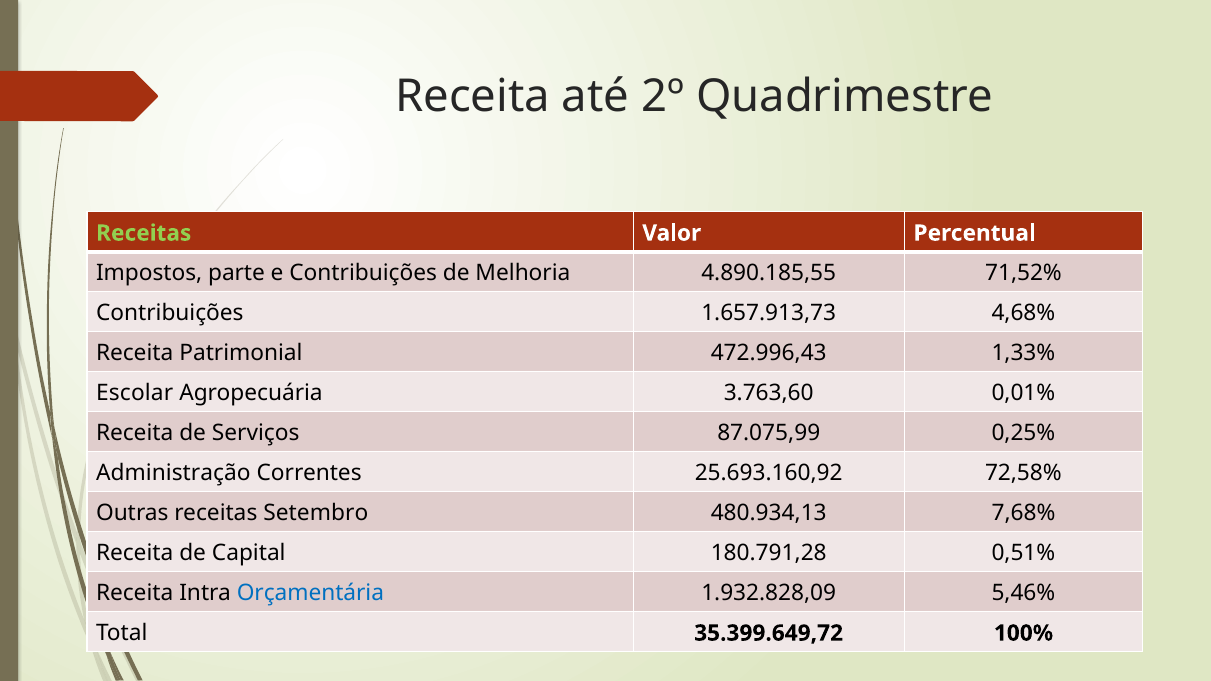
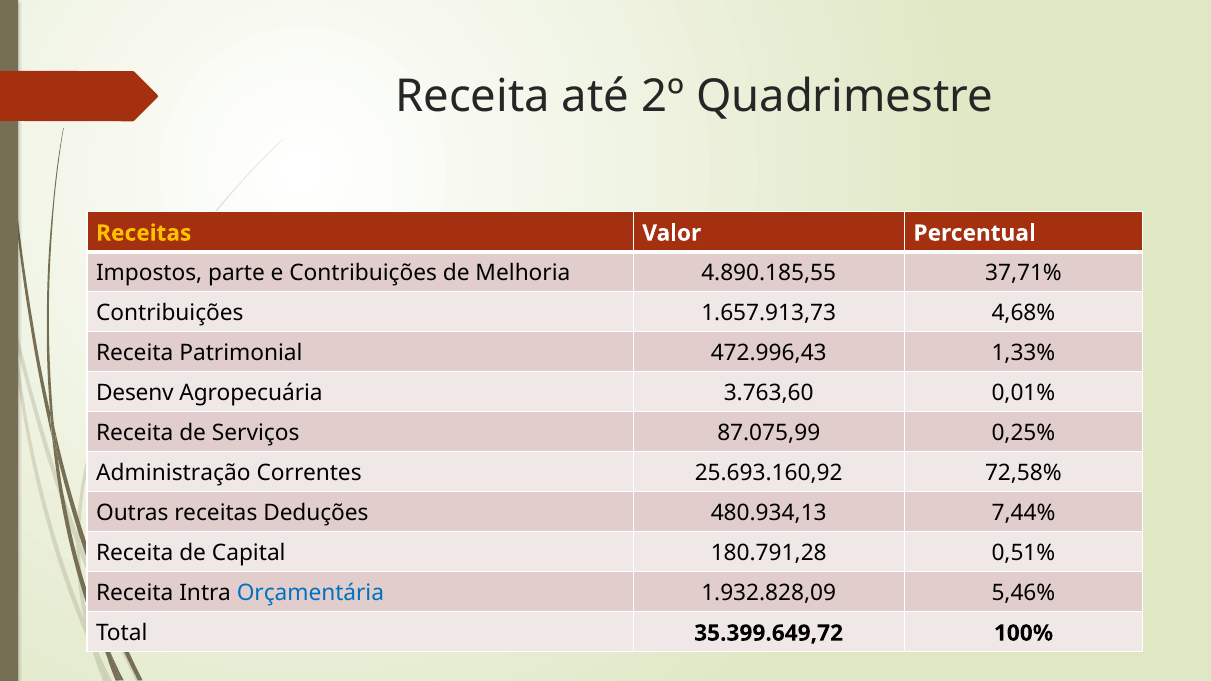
Receitas colour: light green -> yellow (144, 233)
71,52%: 71,52% -> 37,71% (1023, 273)
Escolar: Escolar -> Desenv (135, 393)
Setembro: Setembro -> Deduções (316, 513)
7,68%: 7,68% -> 7,44% (1023, 513)
